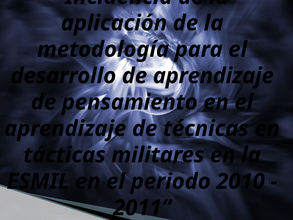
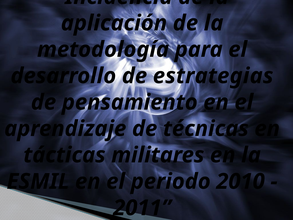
de aprendizaje: aprendizaje -> estrategias (213, 76)
